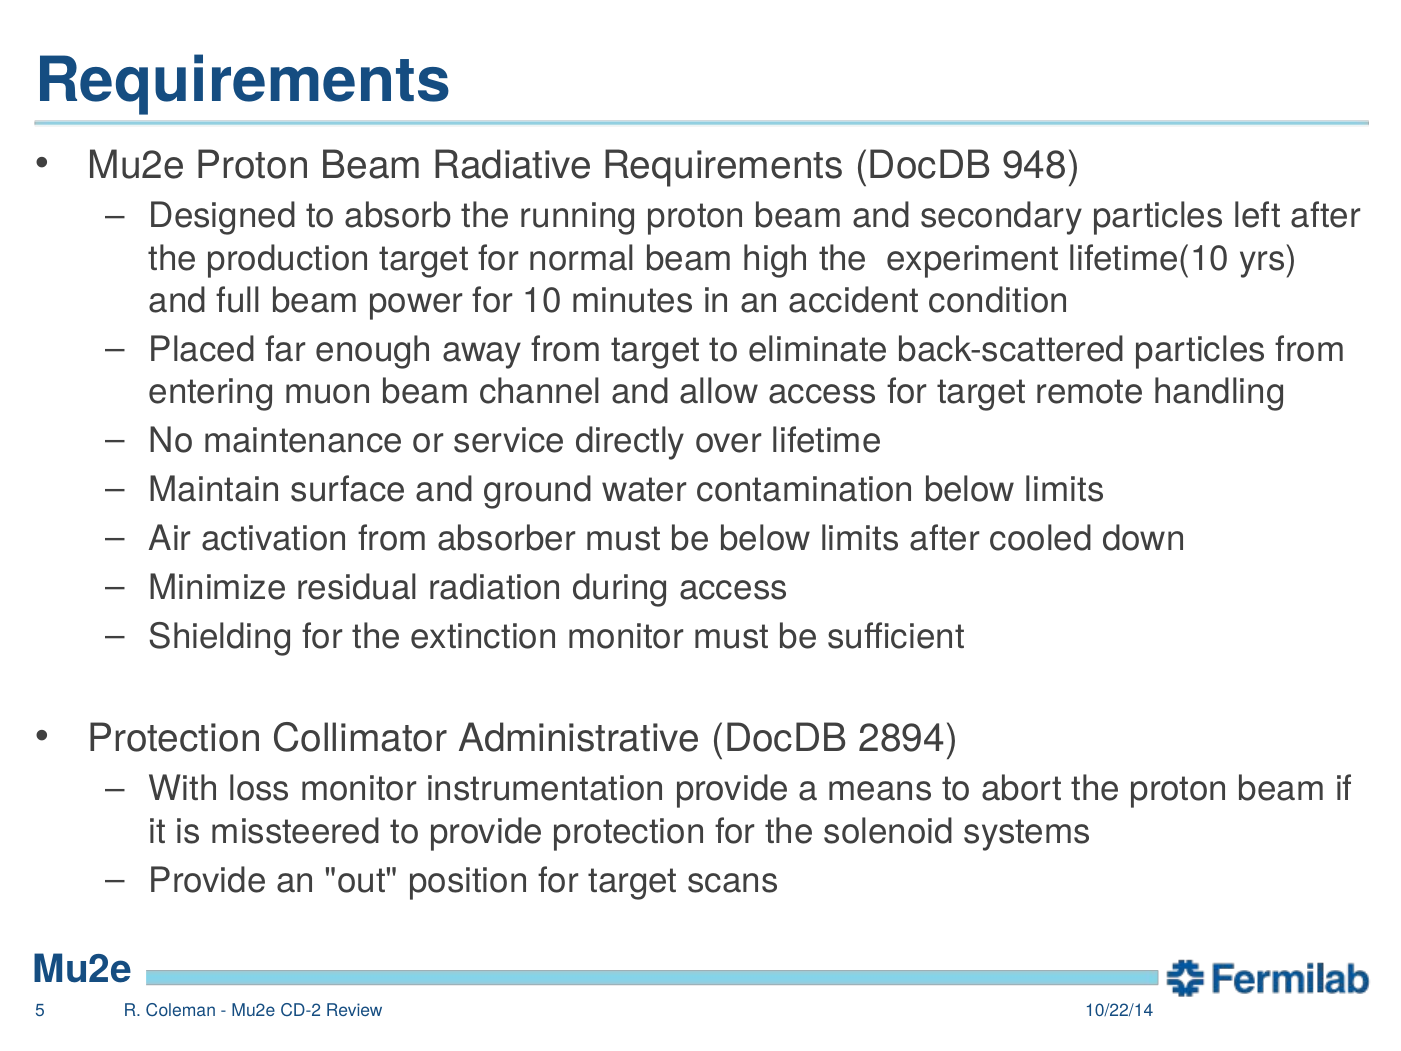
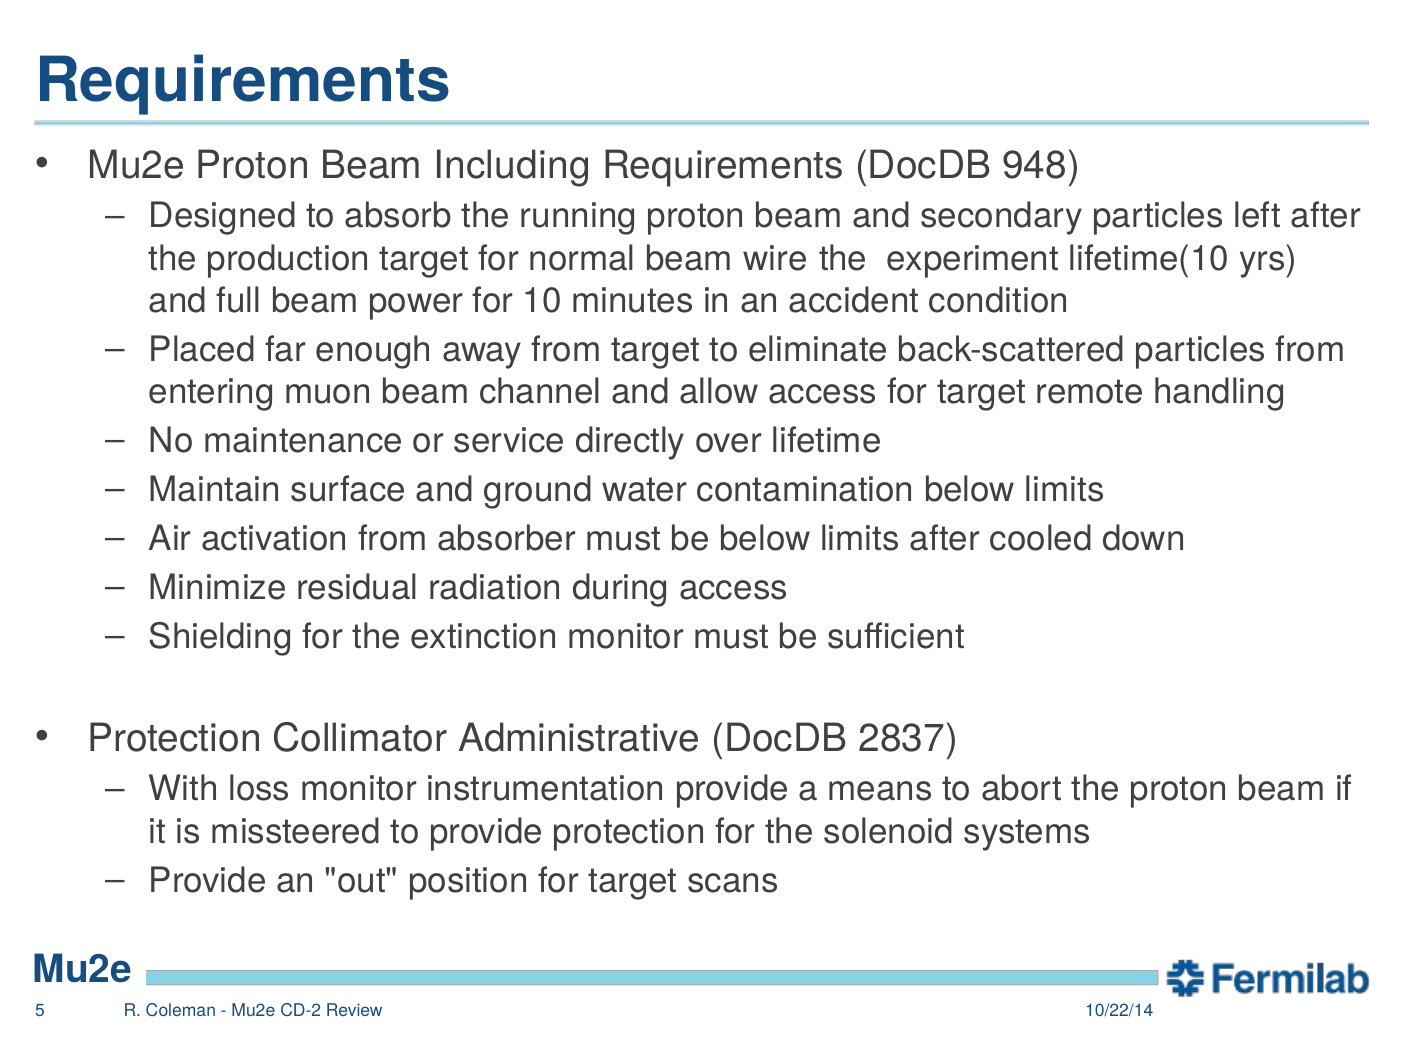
Radiative: Radiative -> Including (512, 165)
high: high -> wire (776, 258)
2894: 2894 -> 2837 (908, 738)
